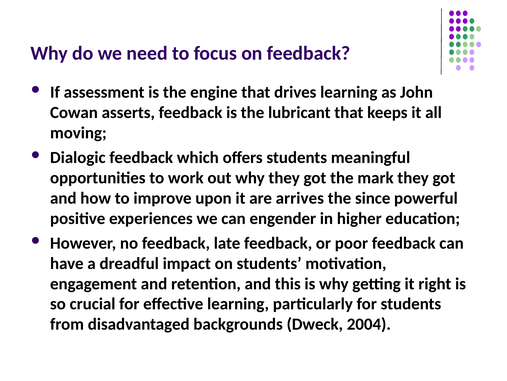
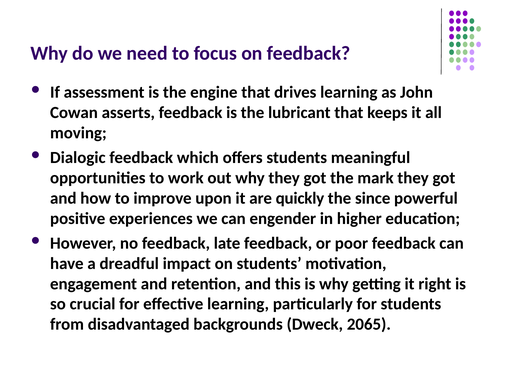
arrives: arrives -> quickly (300, 198)
2004: 2004 -> 2065 (369, 324)
